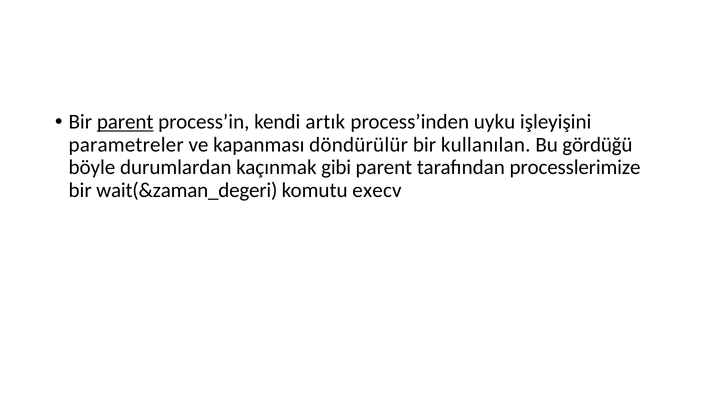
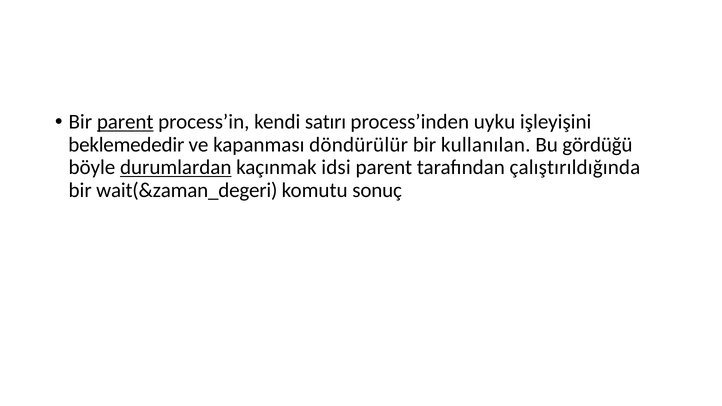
artık: artık -> satırı (326, 122)
parametreler: parametreler -> beklemededir (126, 145)
durumlardan underline: none -> present (176, 168)
gibi: gibi -> idsi (336, 168)
processlerimize: processlerimize -> çalıştırıldığında (575, 168)
execv: execv -> sonuç (377, 190)
